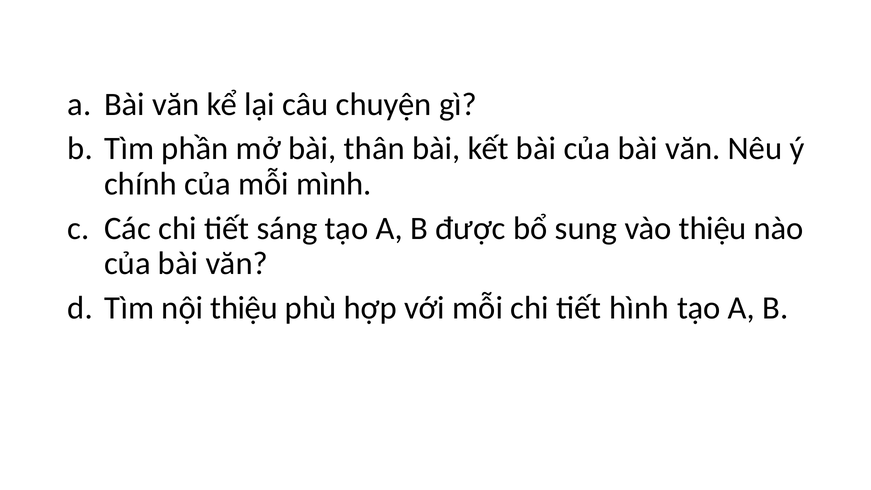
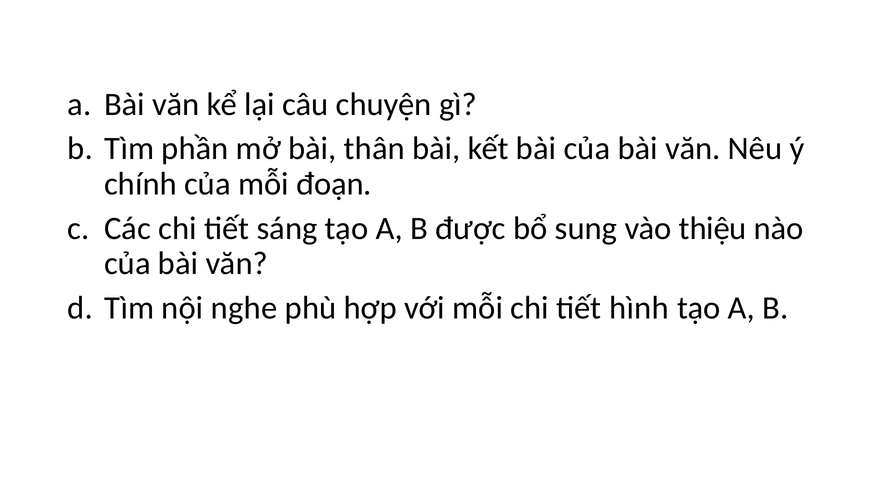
mình: mình -> đoạn (334, 184)
nội thiệu: thiệu -> nghe (244, 308)
